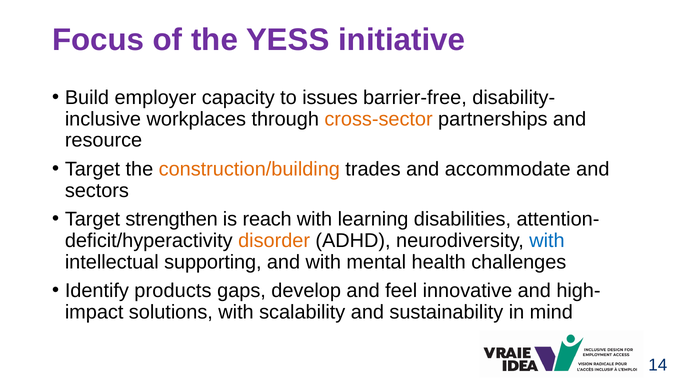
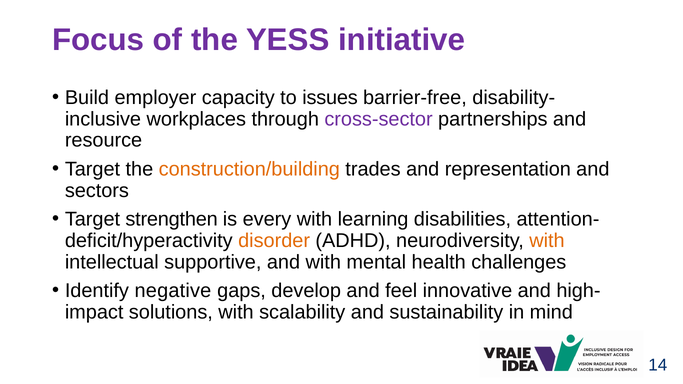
cross-sector colour: orange -> purple (379, 119)
accommodate: accommodate -> representation (508, 169)
reach: reach -> every (267, 219)
with colour: blue -> orange (547, 241)
supporting: supporting -> supportive (213, 262)
products: products -> negative (173, 291)
